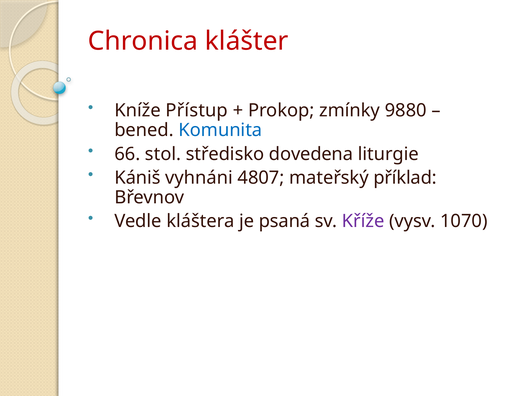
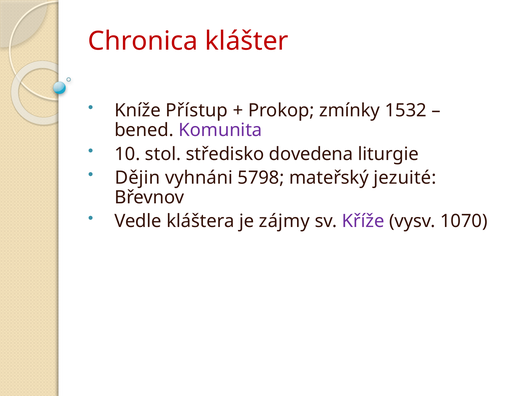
9880: 9880 -> 1532 (406, 110)
Komunita colour: blue -> purple (220, 130)
66: 66 -> 10 (127, 154)
Kániš: Kániš -> Dějin (137, 178)
4807: 4807 -> 5798 (261, 178)
příklad: příklad -> jezuité (405, 178)
psaná: psaná -> zájmy (284, 221)
